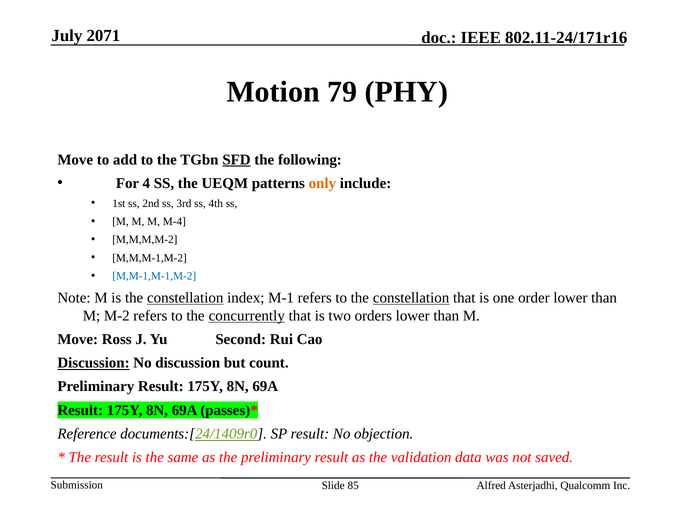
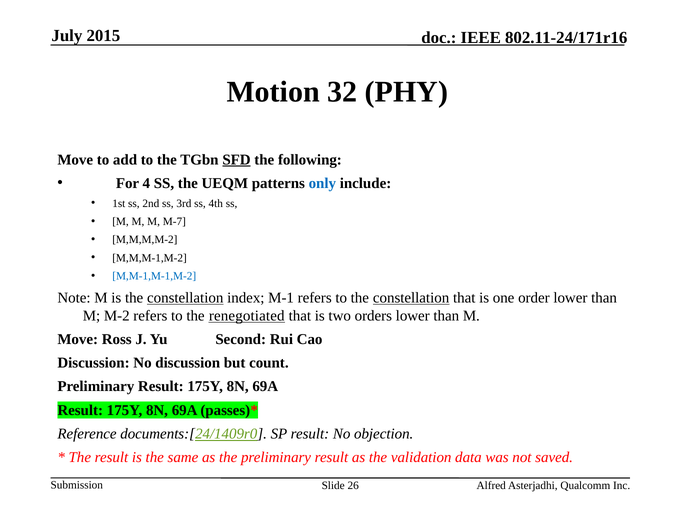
2071: 2071 -> 2015 (103, 36)
79: 79 -> 32 (342, 92)
only colour: orange -> blue (322, 183)
M-4: M-4 -> M-7 (174, 222)
concurrently: concurrently -> renegotiated (247, 316)
Discussion underline: present -> none (94, 363)
85: 85 -> 26 (353, 486)
